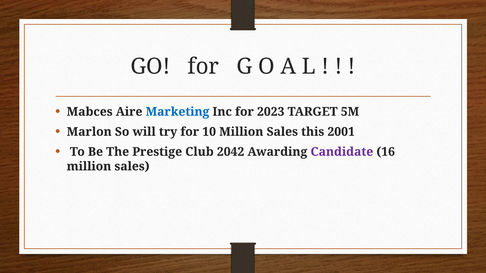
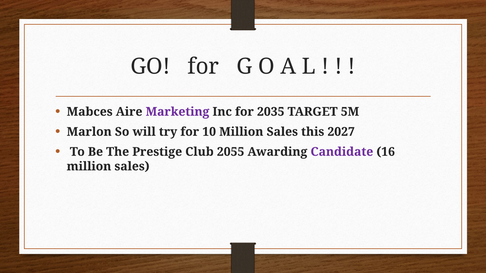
Marketing colour: blue -> purple (177, 112)
2023: 2023 -> 2035 (271, 112)
2001: 2001 -> 2027 (341, 132)
2042: 2042 -> 2055 (231, 152)
